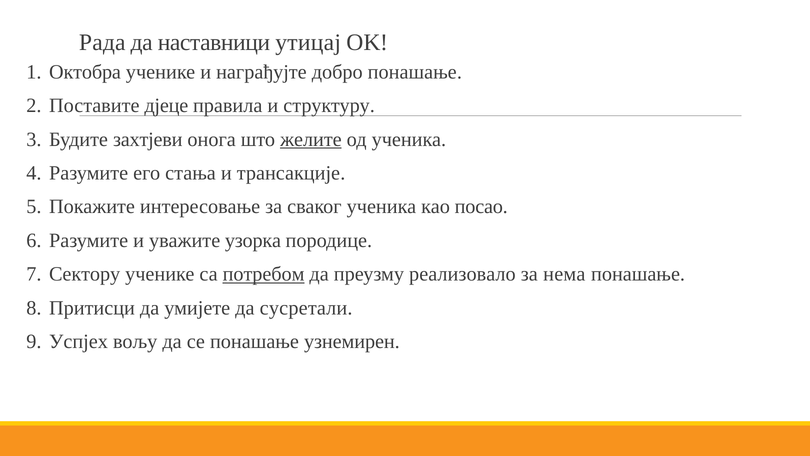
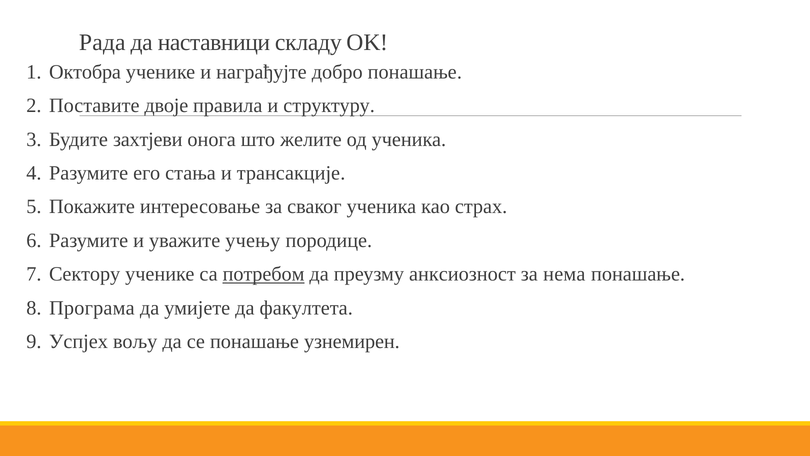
утицај: утицај -> складу (308, 42)
дјеце: дјеце -> двоје (166, 106)
желите underline: present -> none (311, 139)
посао: посао -> страх (481, 207)
узорка: узорка -> учењу (253, 240)
реализовало: реализовало -> анксиозност (462, 274)
Притисци: Притисци -> Програма (92, 308)
сусретали: сусретали -> факултета (306, 308)
